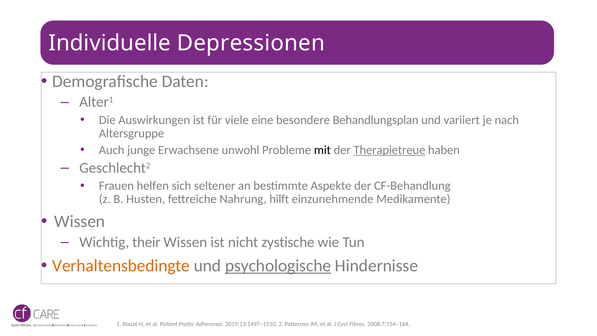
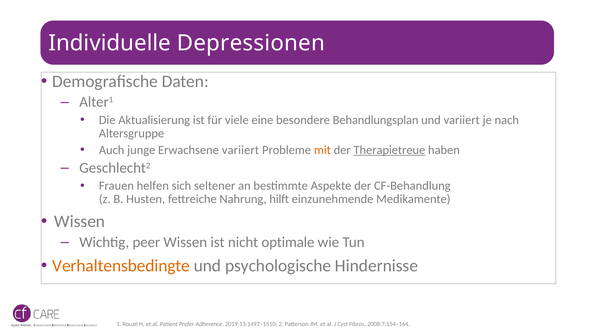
Auswirkungen: Auswirkungen -> Aktualisierung (154, 120)
Erwachsene unwohl: unwohl -> variiert (240, 150)
mit colour: black -> orange (322, 150)
their: their -> peer (146, 242)
zystische: zystische -> optimale (288, 242)
psychologische underline: present -> none (278, 266)
